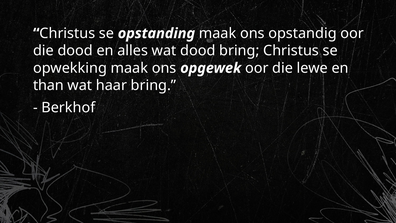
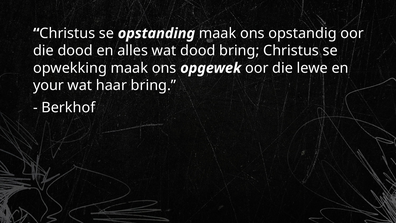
than: than -> your (48, 85)
